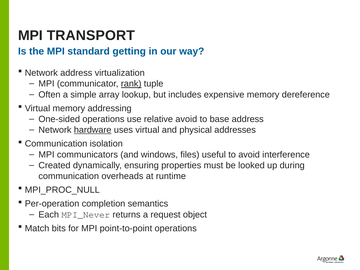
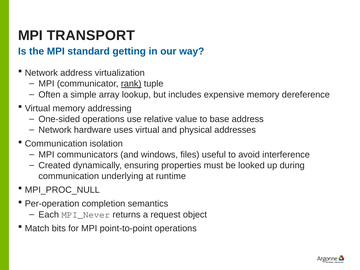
relative avoid: avoid -> value (186, 119)
hardware underline: present -> none (93, 130)
overheads: overheads -> underlying (122, 176)
